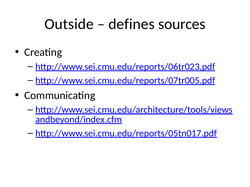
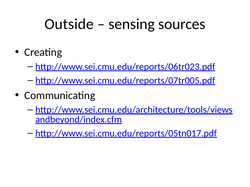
defines: defines -> sensing (132, 24)
